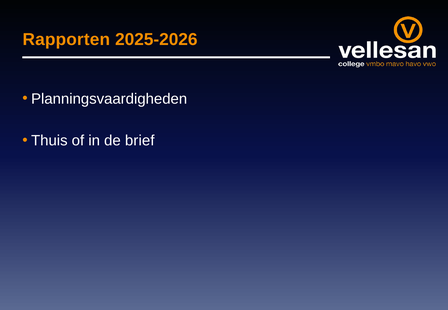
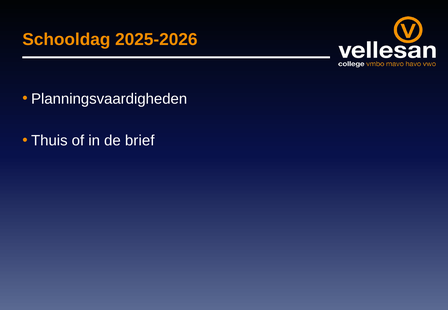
Rapporten: Rapporten -> Schooldag (66, 39)
